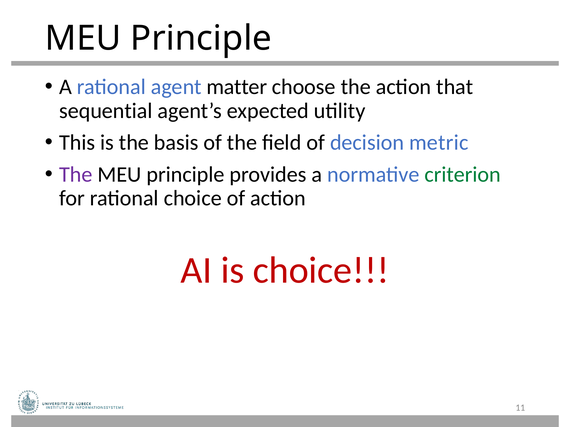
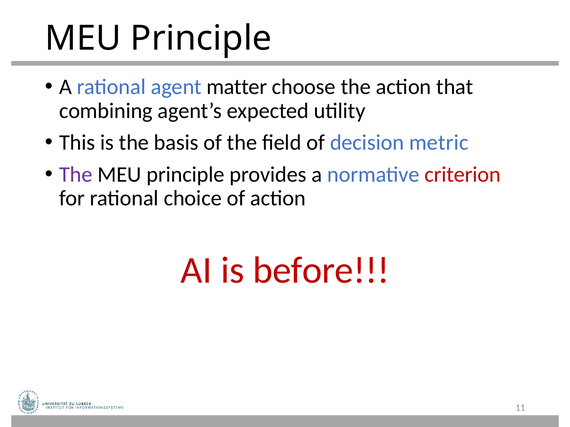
sequential: sequential -> combining (106, 111)
criterion colour: green -> red (463, 175)
is choice: choice -> before (321, 271)
